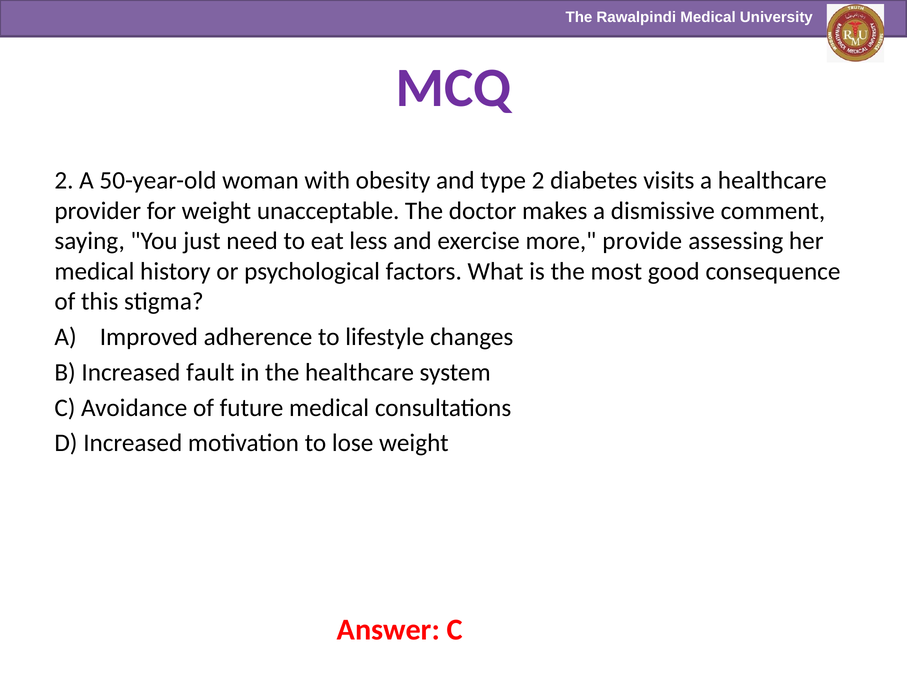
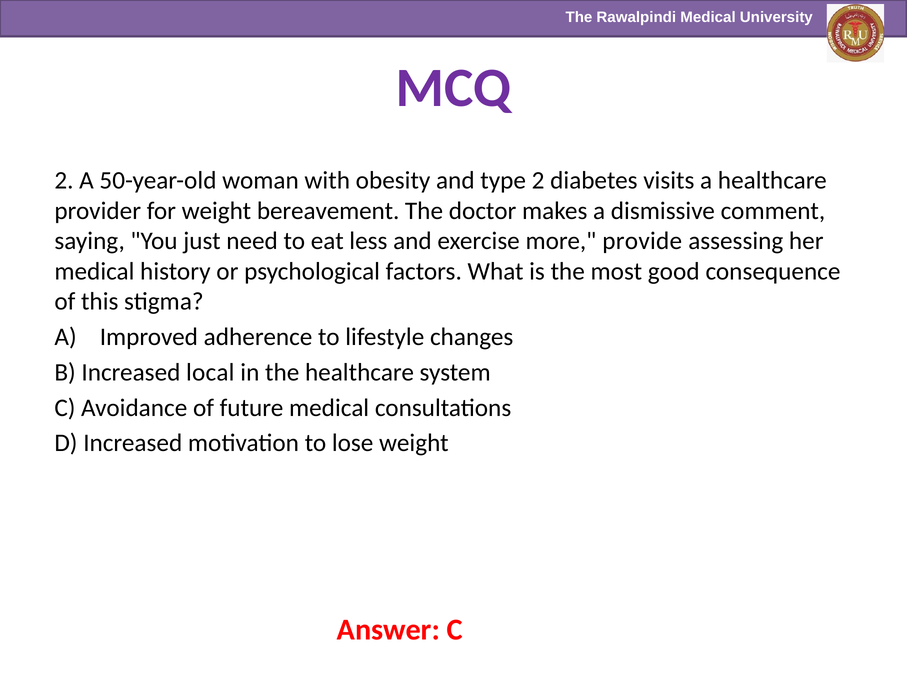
unacceptable: unacceptable -> bereavement (328, 210)
fault: fault -> local (210, 372)
